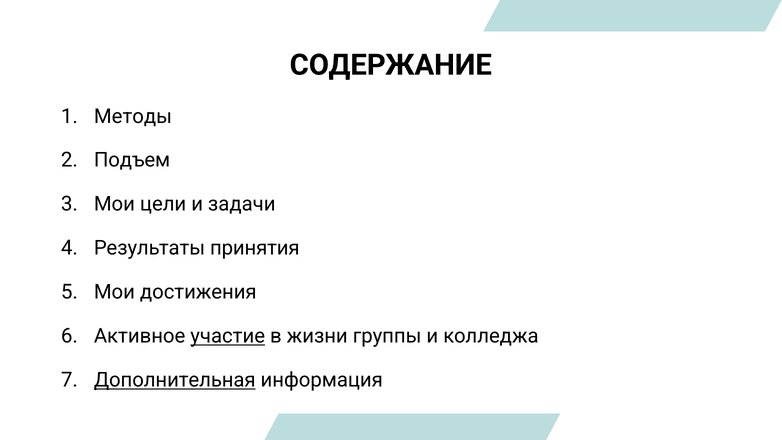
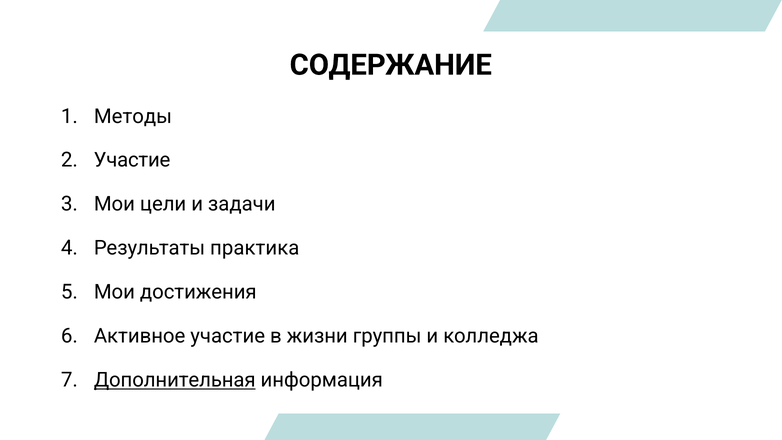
Подъем: Подъем -> Участие (132, 160)
принятия: принятия -> практика (255, 248)
участие underline: present -> none (228, 336)
